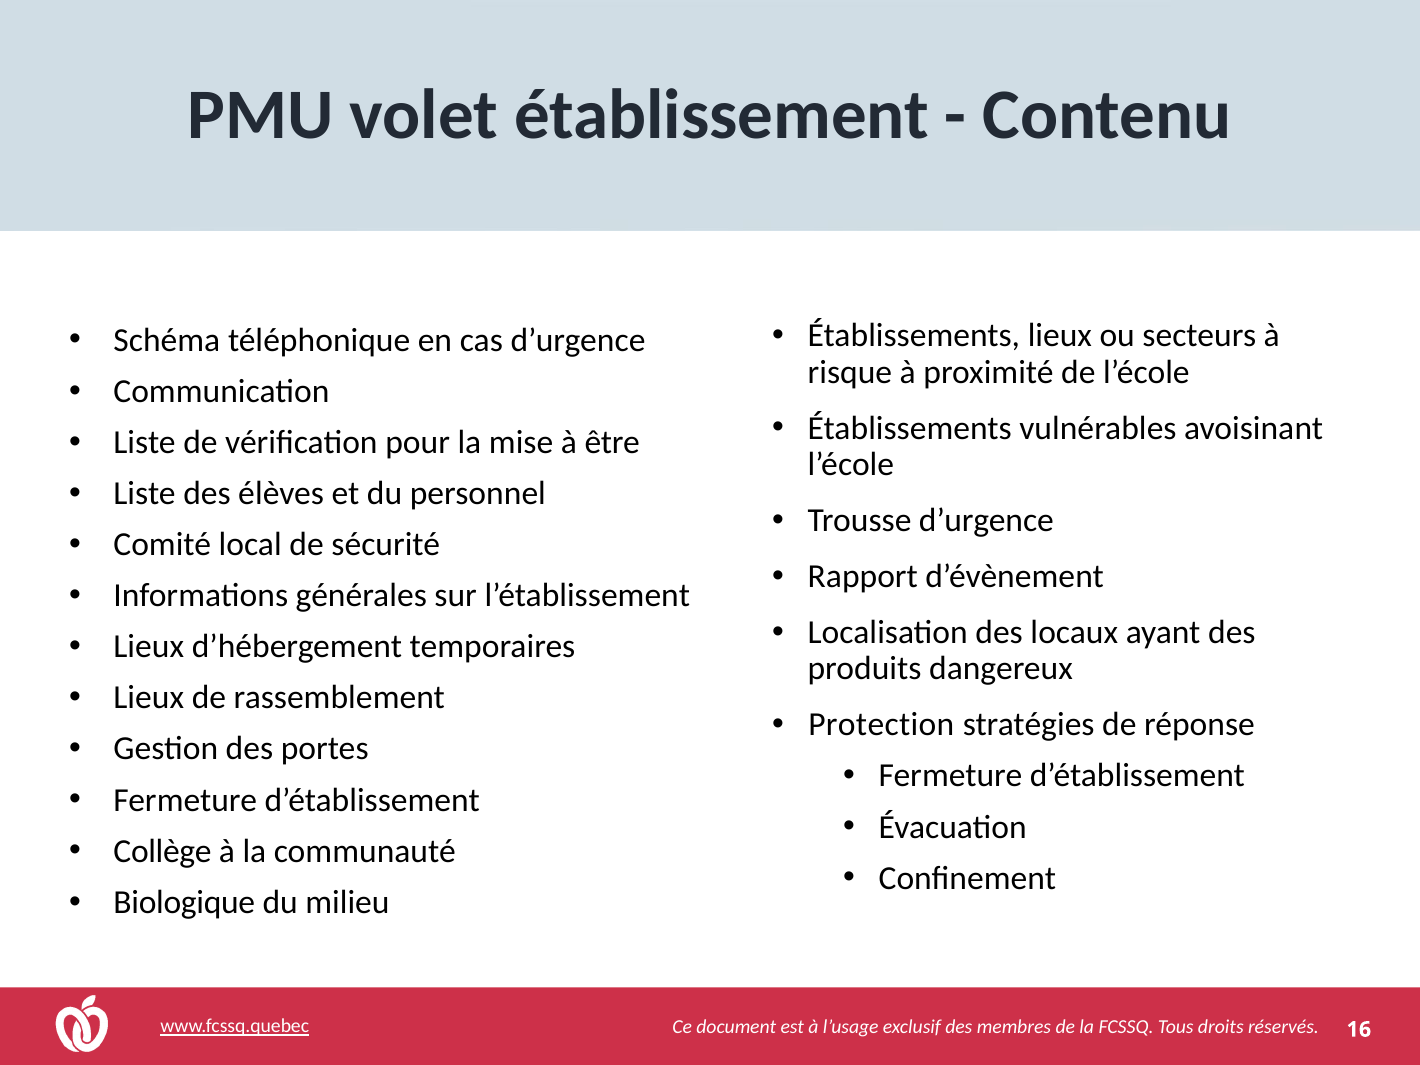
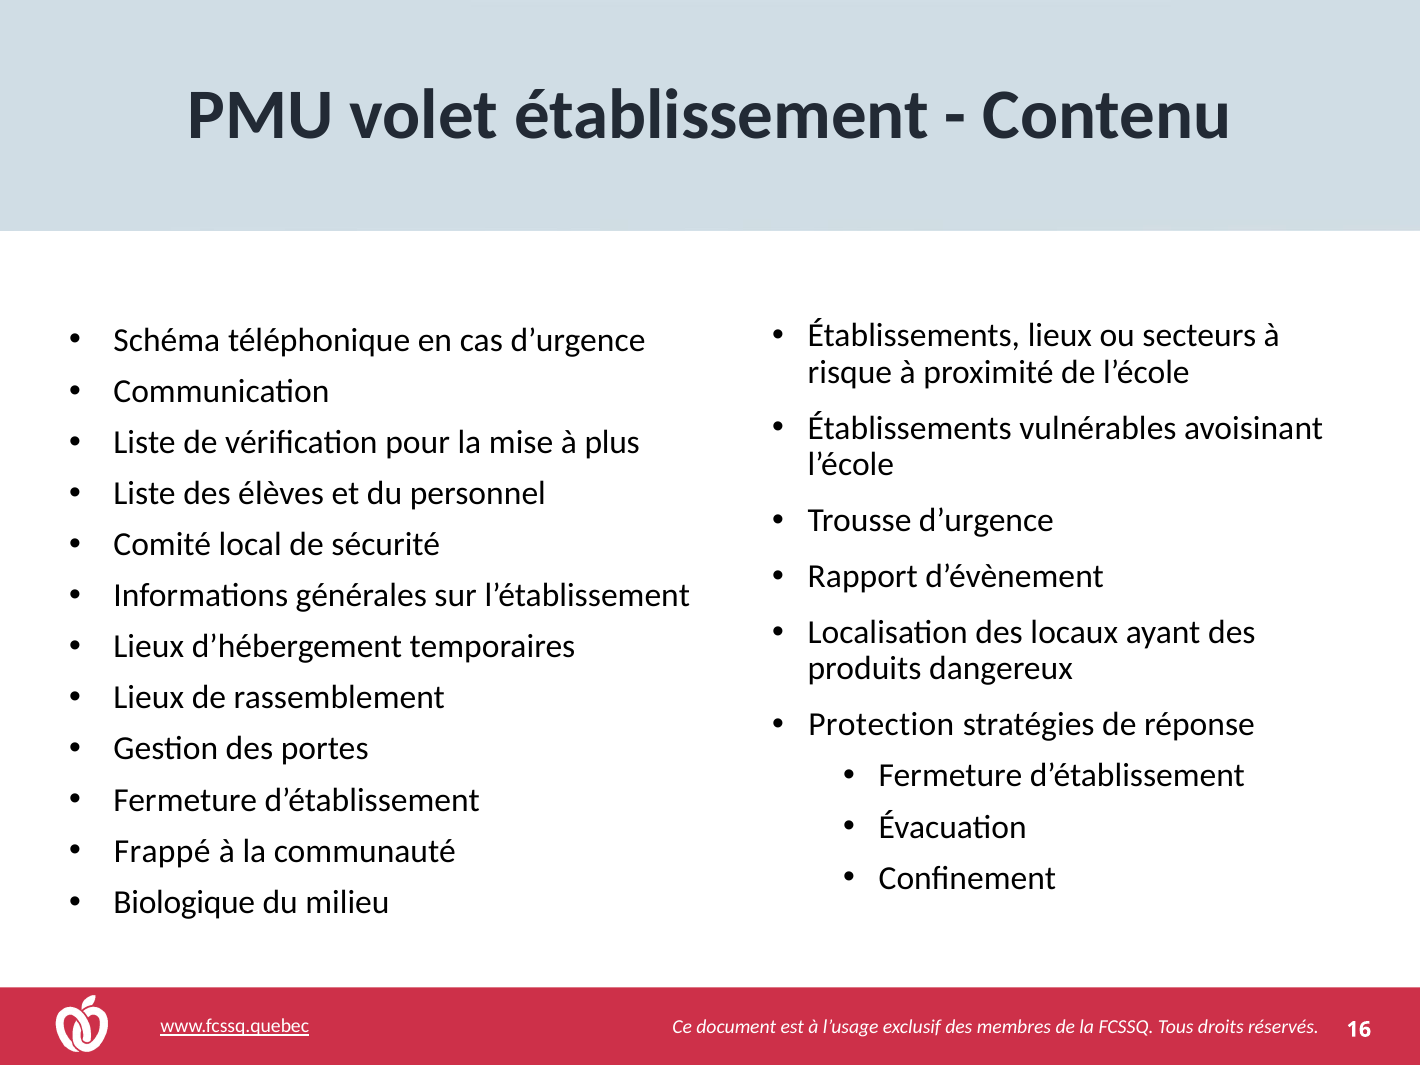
être: être -> plus (612, 442)
Collège: Collège -> Frappé (162, 851)
